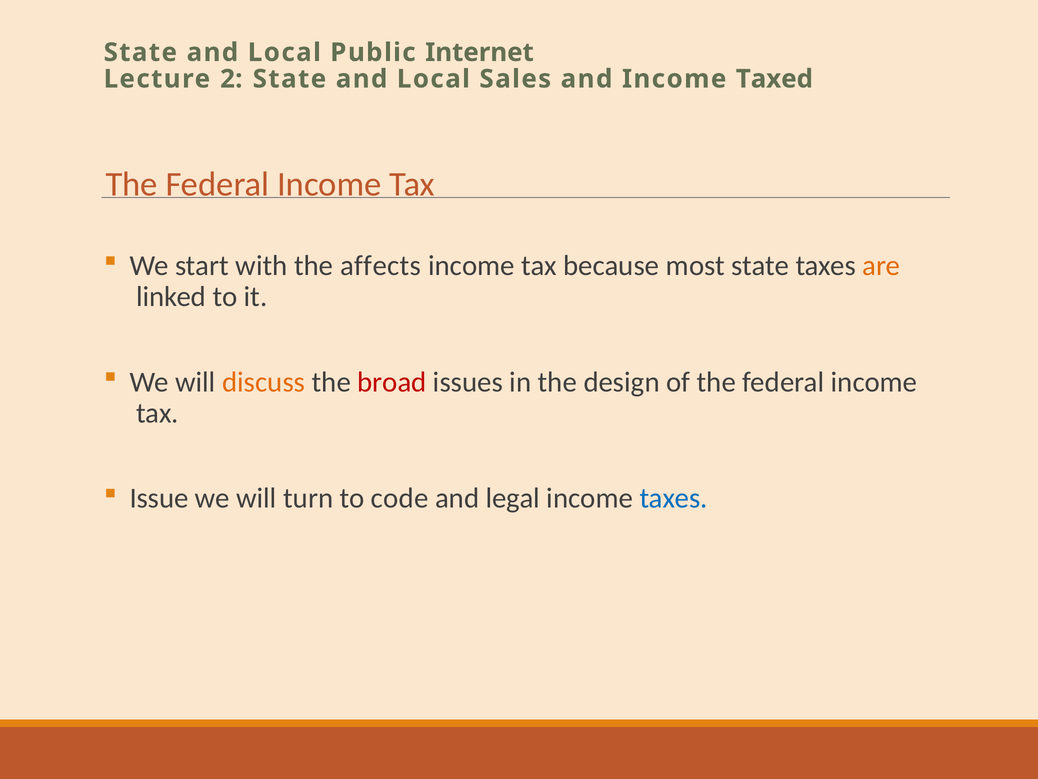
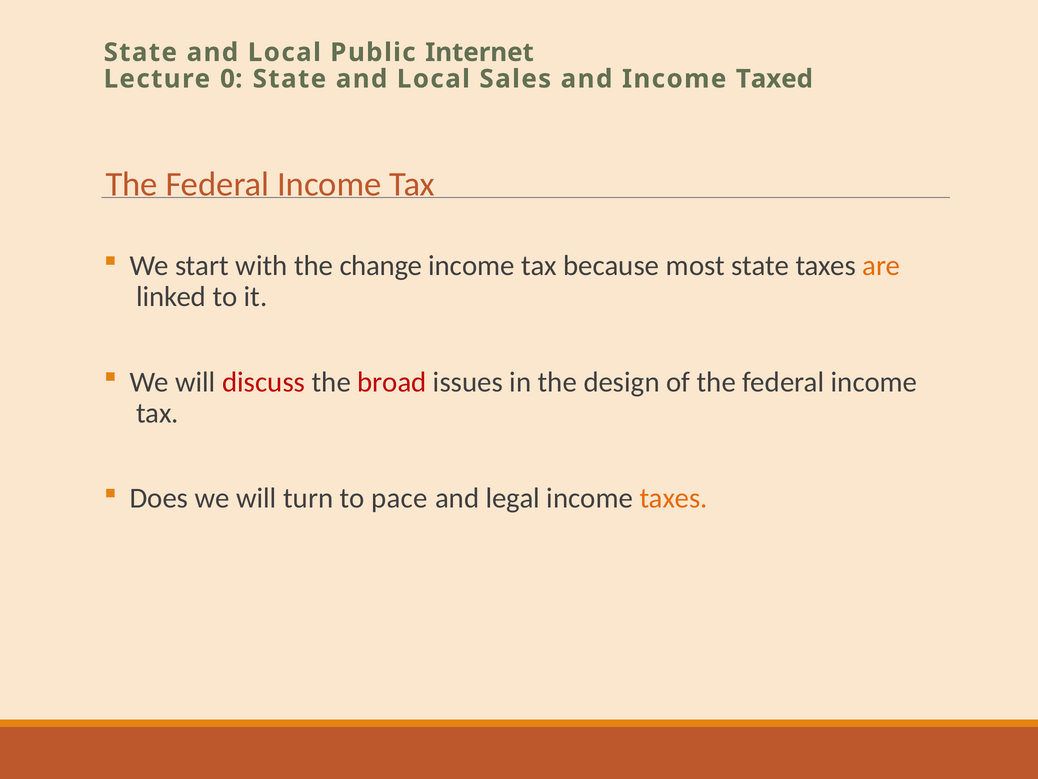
2: 2 -> 0 (231, 79)
affects: affects -> change (381, 266)
discuss colour: orange -> red (264, 382)
Issue: Issue -> Does (159, 498)
code: code -> pace (400, 498)
taxes colour: blue -> orange (673, 498)
